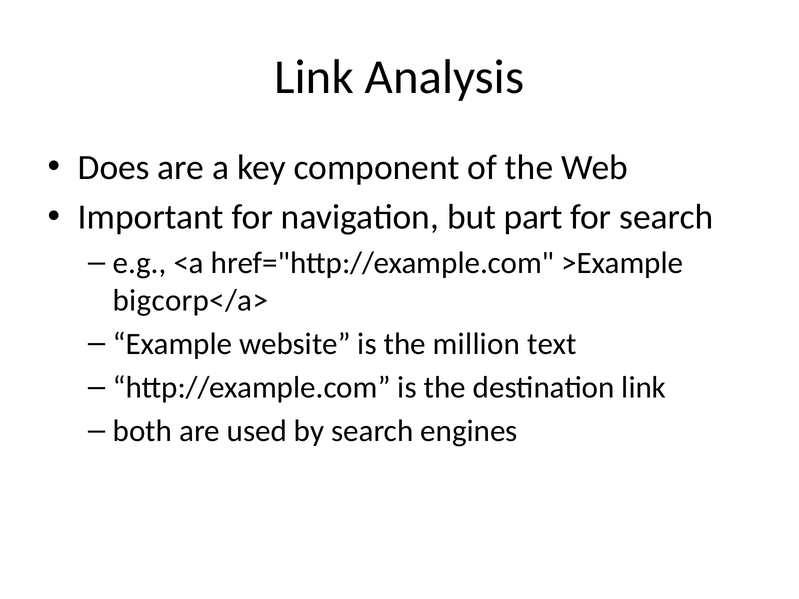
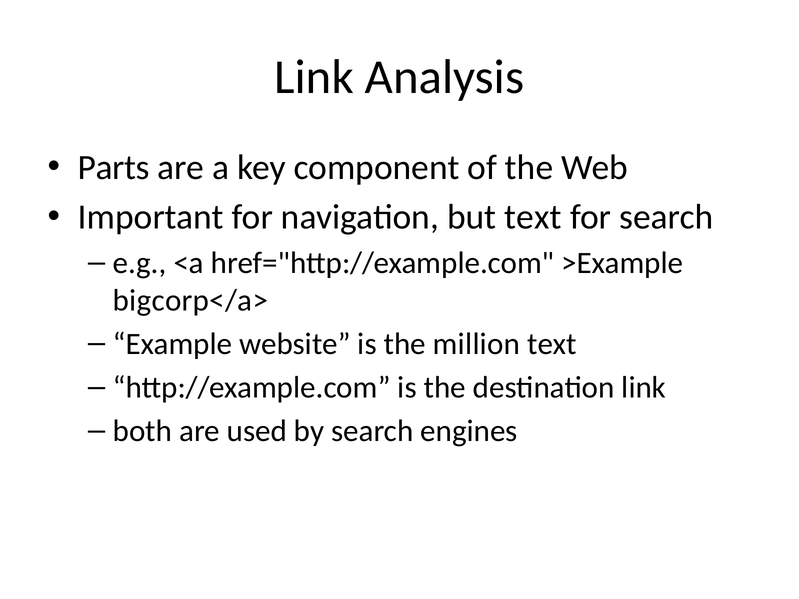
Does: Does -> Parts (114, 168)
but part: part -> text (533, 217)
